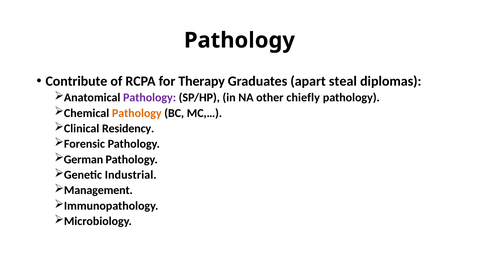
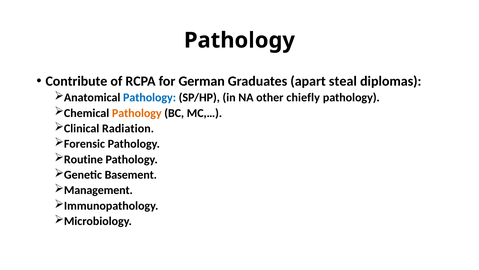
Therapy: Therapy -> German (202, 81)
Pathology colour: purple -> blue (150, 97)
Residency: Residency -> Radiation (128, 128)
German: German -> Routine (83, 159)
Industrial: Industrial -> Basement (131, 175)
